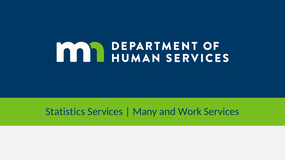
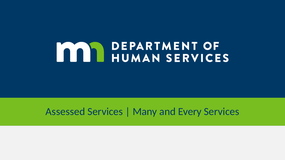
Statistics: Statistics -> Assessed (65, 112)
Work: Work -> Every (190, 112)
